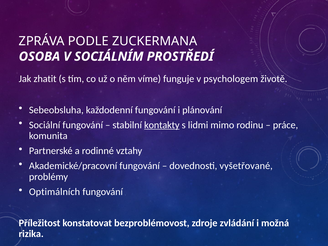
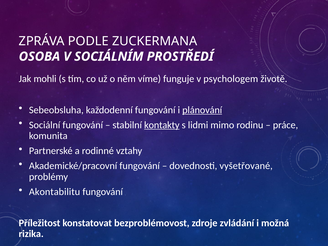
zhatit: zhatit -> mohli (45, 79)
plánování underline: none -> present (202, 110)
Optimálních: Optimálních -> Akontabilitu (55, 192)
